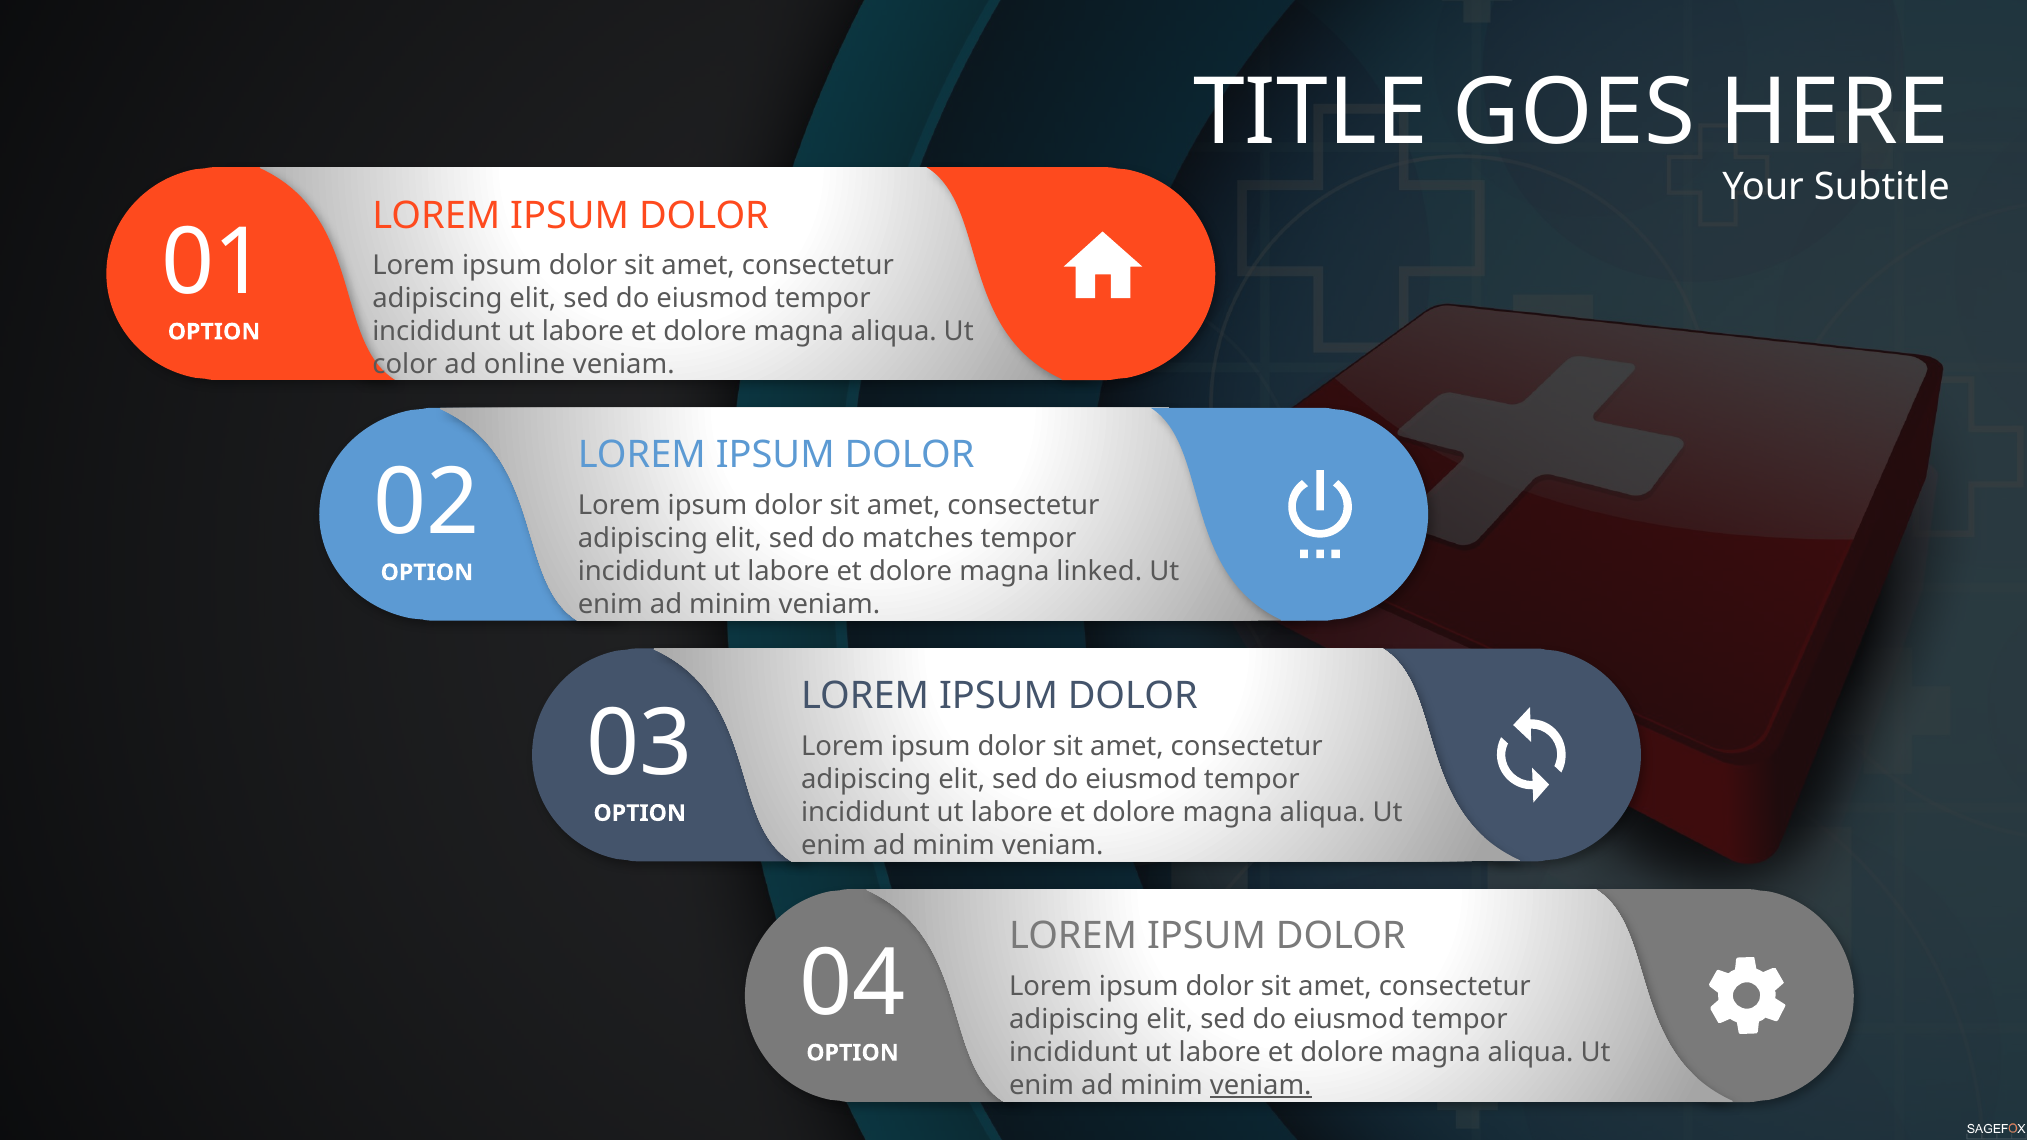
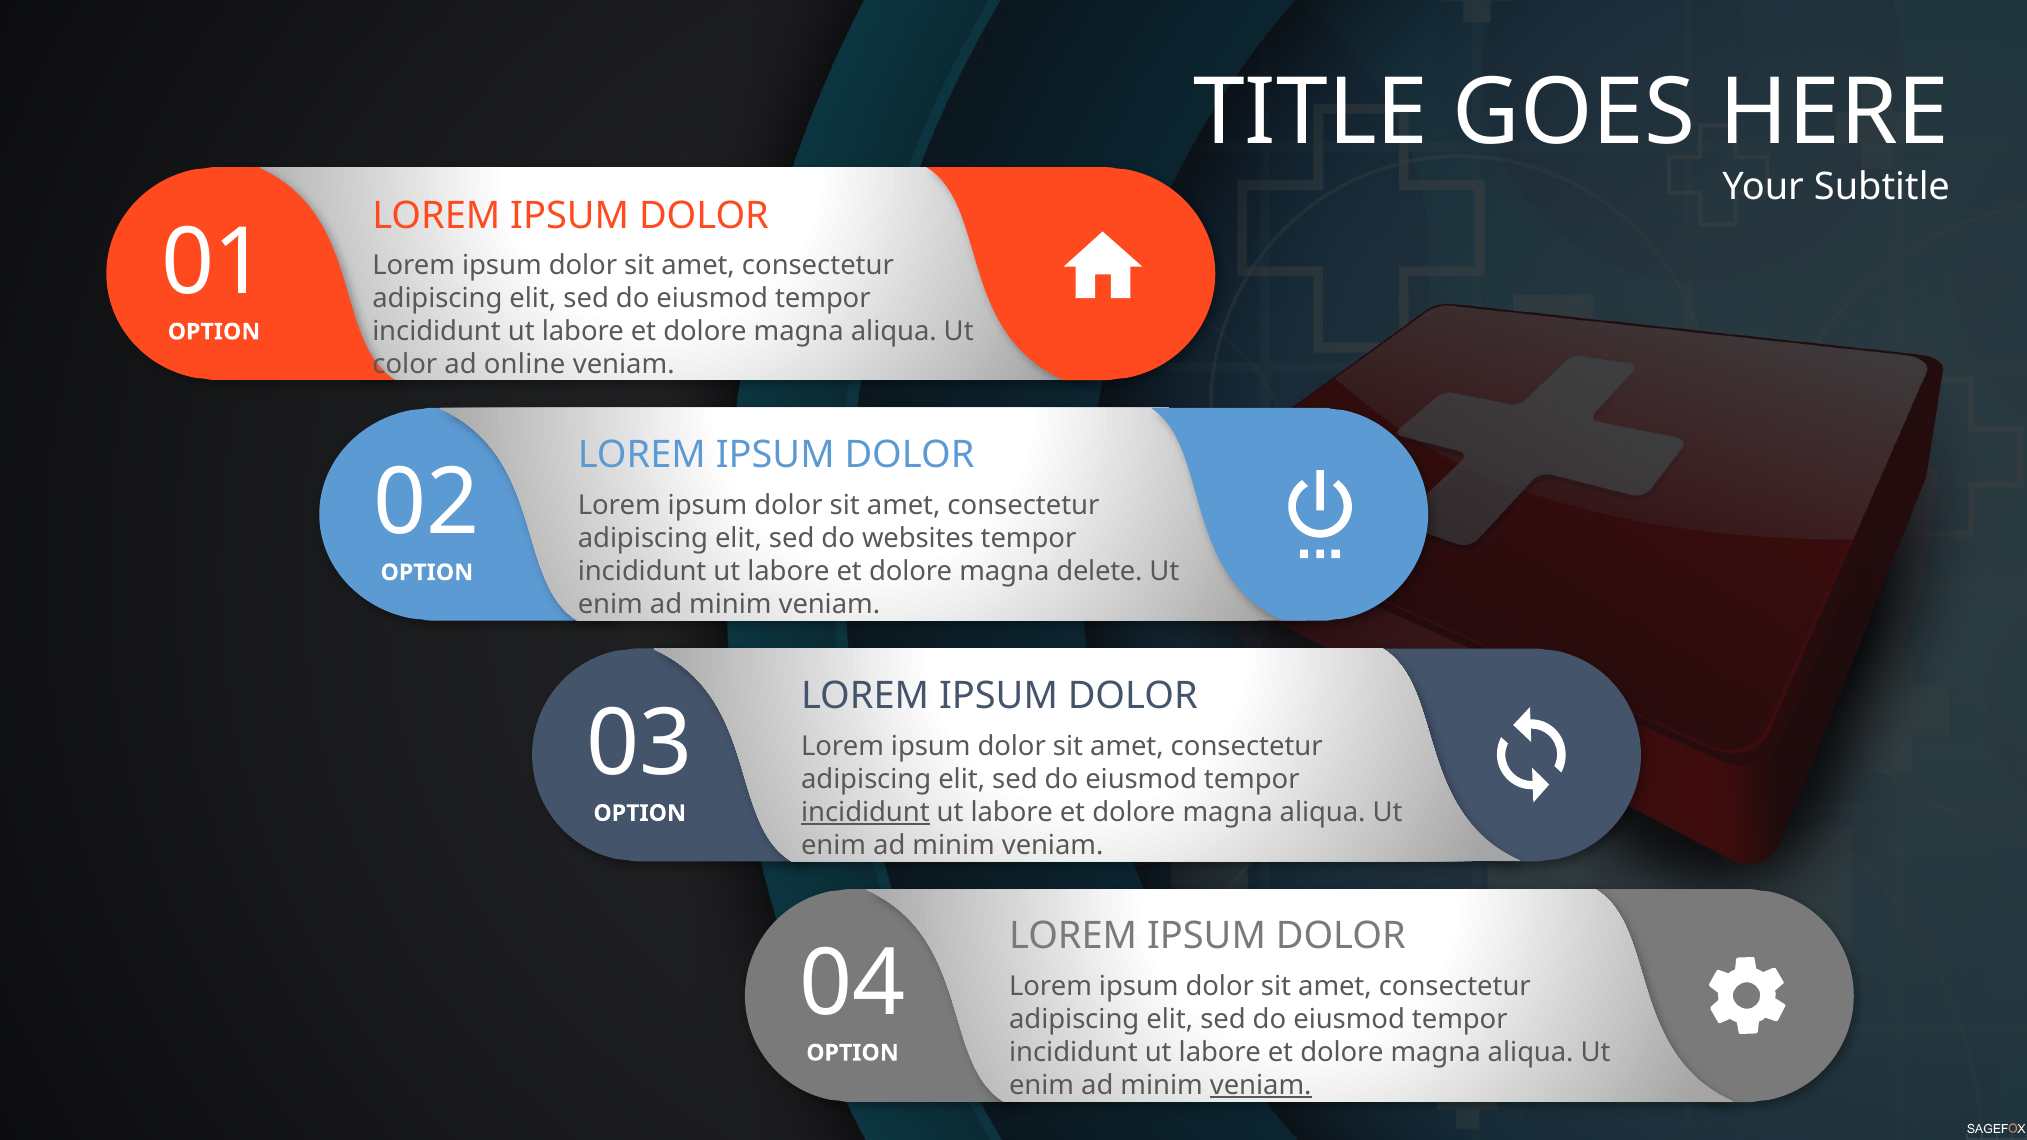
matches: matches -> websites (918, 539)
linked: linked -> delete (1099, 572)
incididunt underline: none -> present (865, 813)
